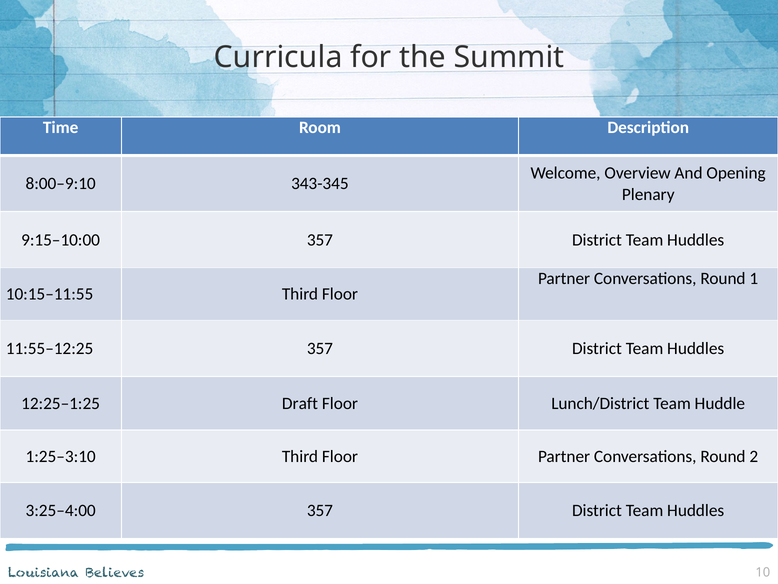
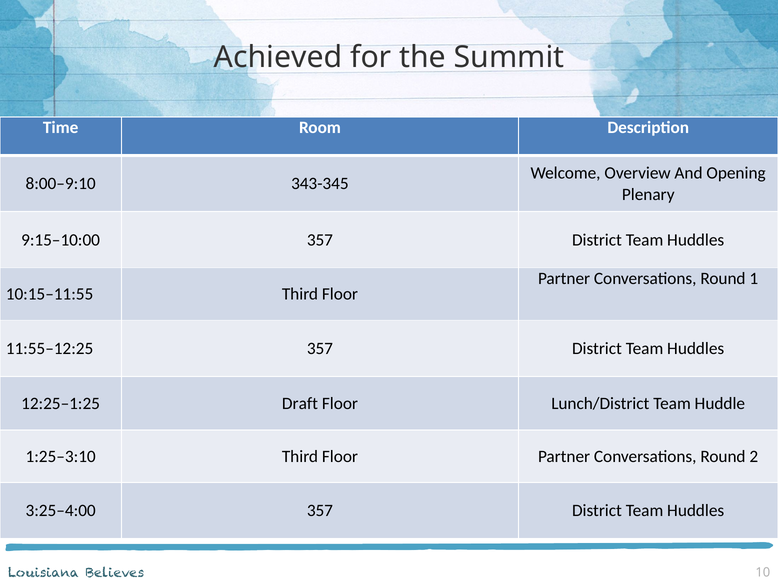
Curricula: Curricula -> Achieved (278, 57)
